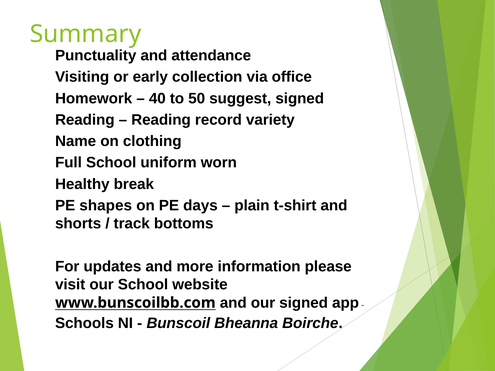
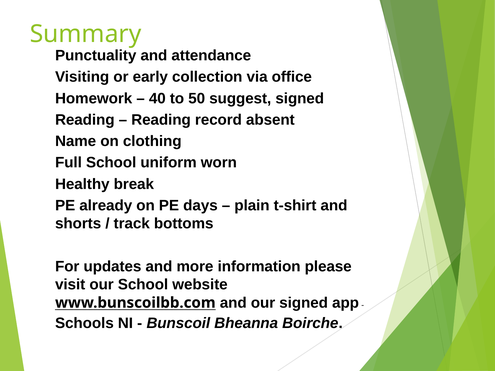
variety: variety -> absent (270, 120)
shapes: shapes -> already (106, 206)
